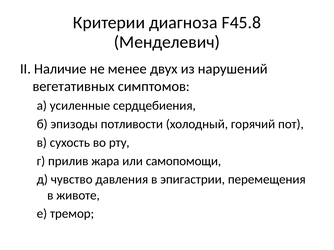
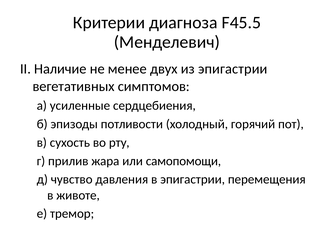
F45.8: F45.8 -> F45.5 (241, 23)
из нарушений: нарушений -> эпигастрии (233, 69)
